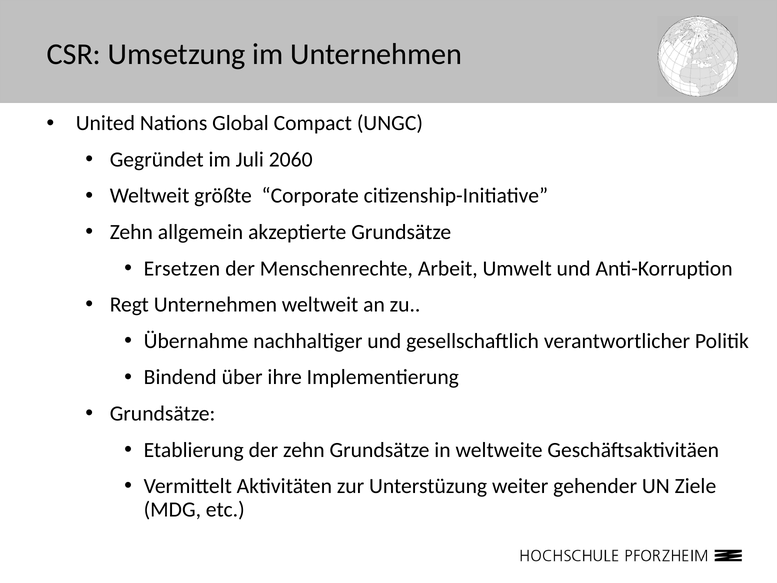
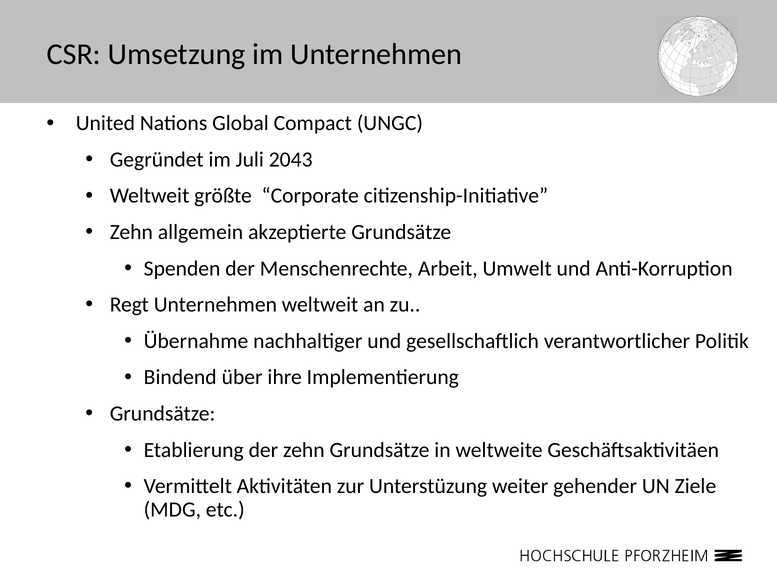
2060: 2060 -> 2043 (291, 159)
Ersetzen: Ersetzen -> Spenden (182, 268)
